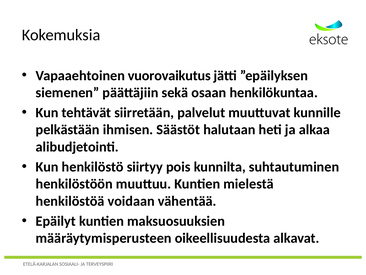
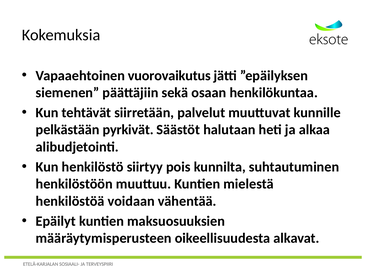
ihmisen: ihmisen -> pyrkivät (128, 130)
